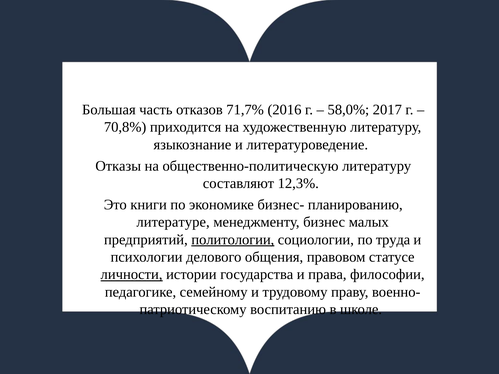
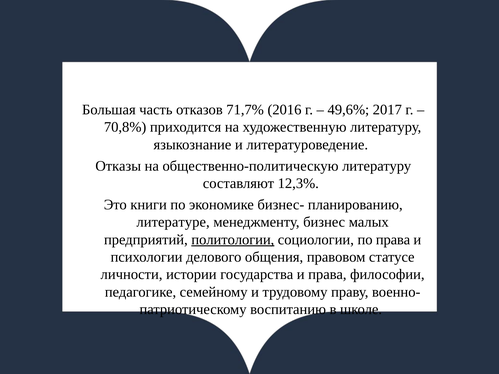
58,0%: 58,0% -> 49,6% (348, 110)
по труда: труда -> права (393, 240)
личности underline: present -> none (132, 275)
